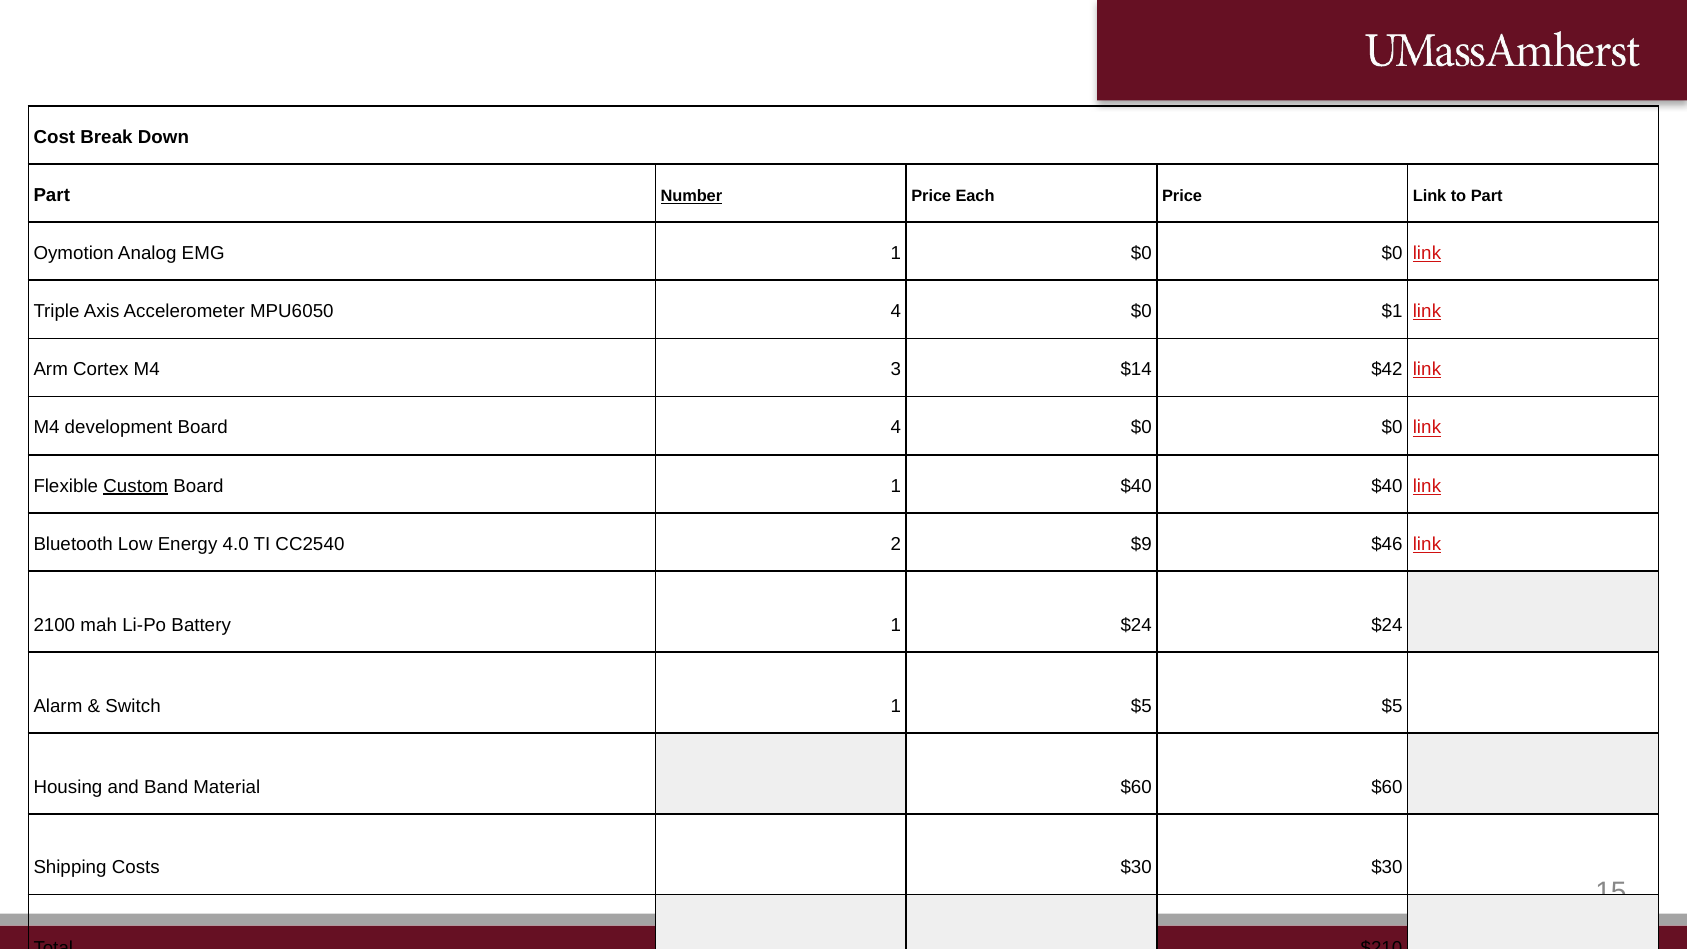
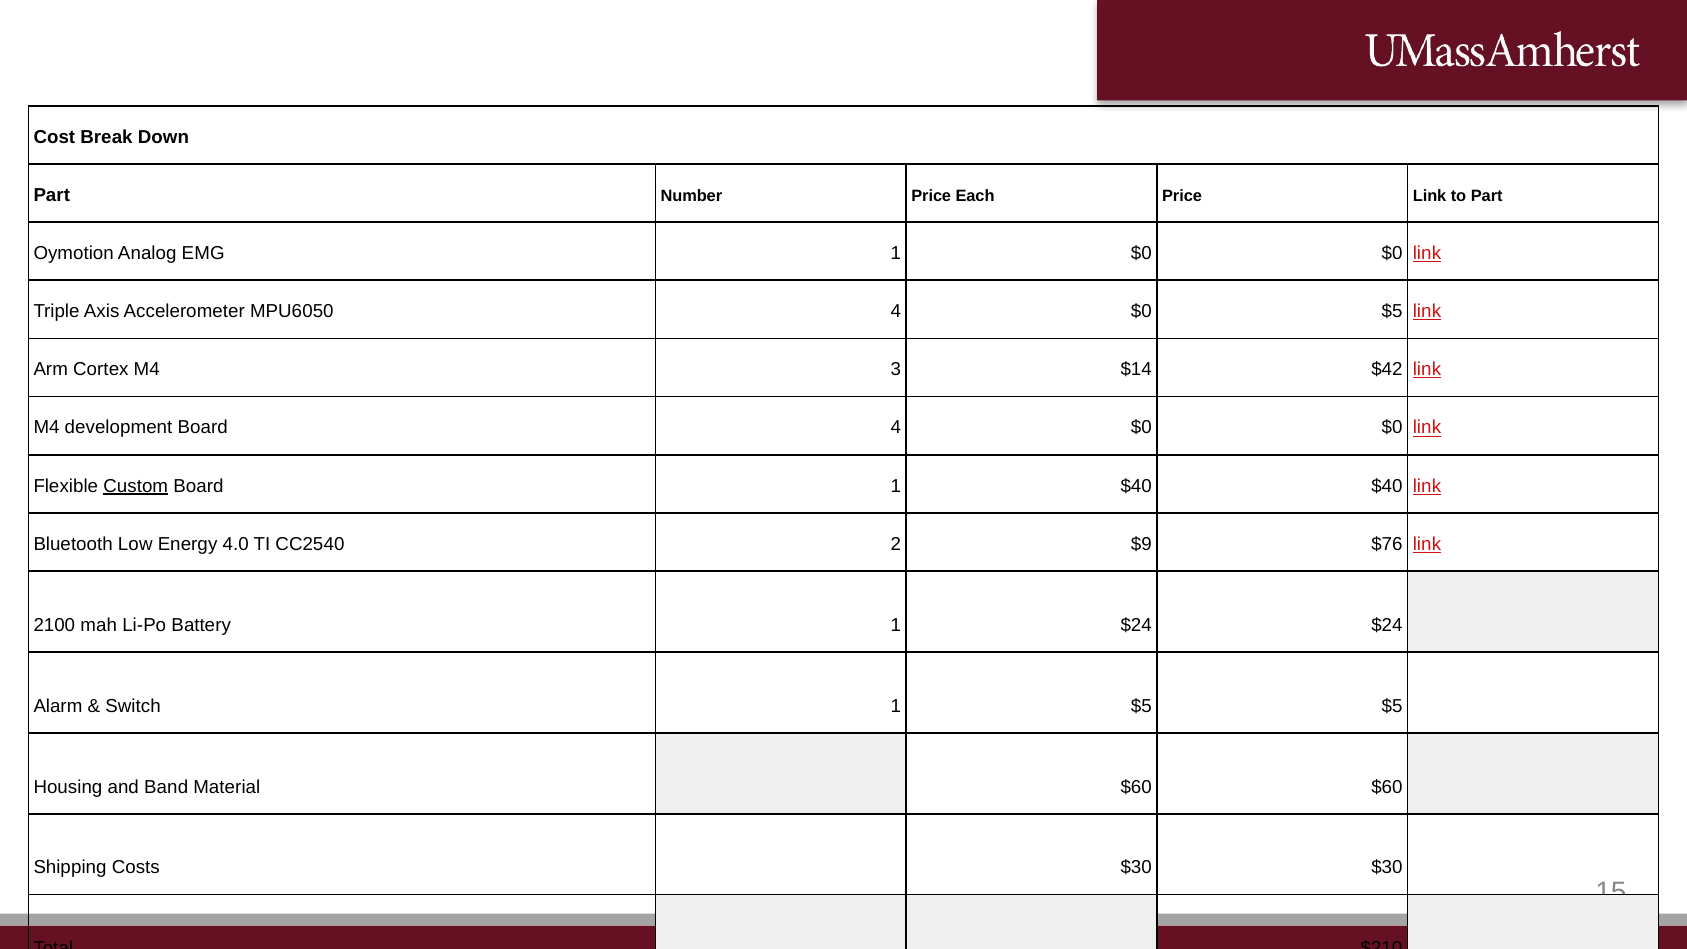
Number underline: present -> none (691, 196)
$0 $1: $1 -> $5 (1392, 311)
$46: $46 -> $76 (1387, 544)
